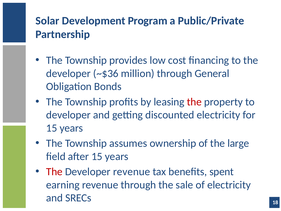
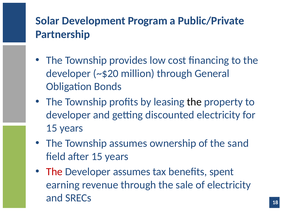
~$36: ~$36 -> ~$20 (106, 73)
the colour: red -> black (194, 102)
large: large -> sand (238, 143)
Developer revenue: revenue -> assumes (132, 171)
